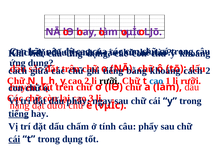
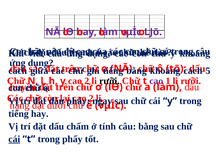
2: 2 -> 5 (208, 71)
cao colour: blue -> purple (156, 81)
3: 3 -> 2 (91, 98)
tiếng underline: present -> none (19, 114)
câu phẩy: phẩy -> bằng (148, 126)
trong dụng: dụng -> phẩy (72, 139)
